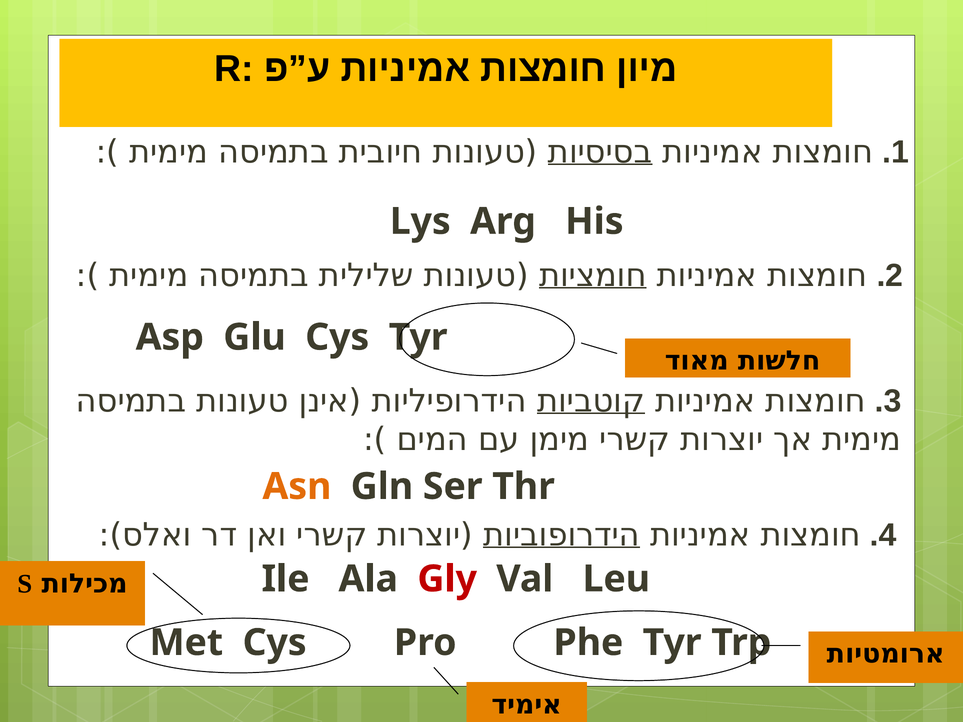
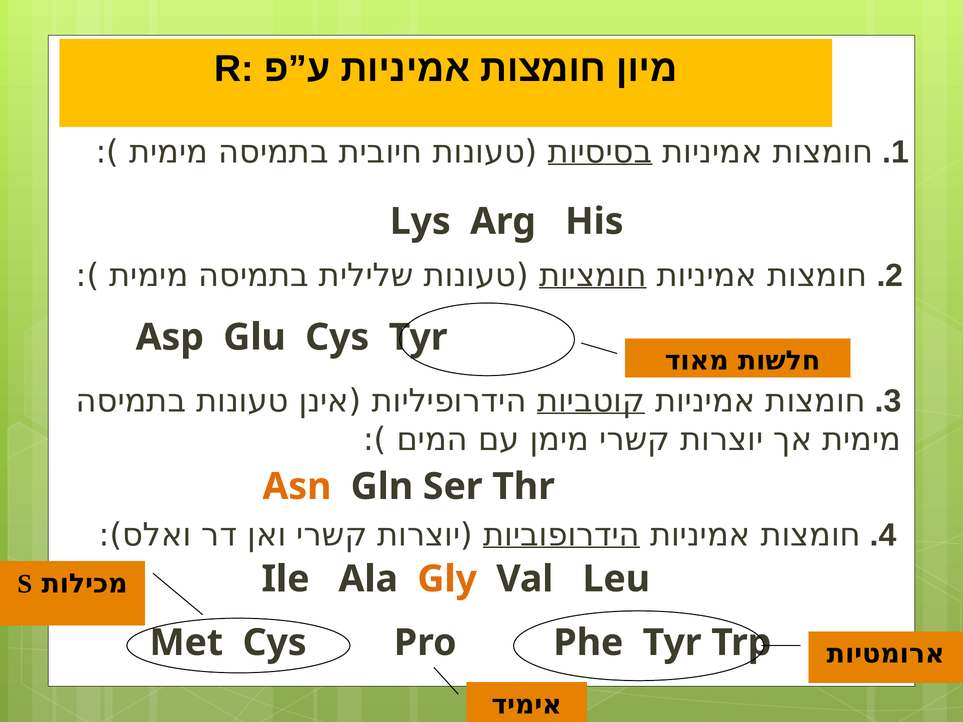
Gly colour: red -> orange (447, 579)
